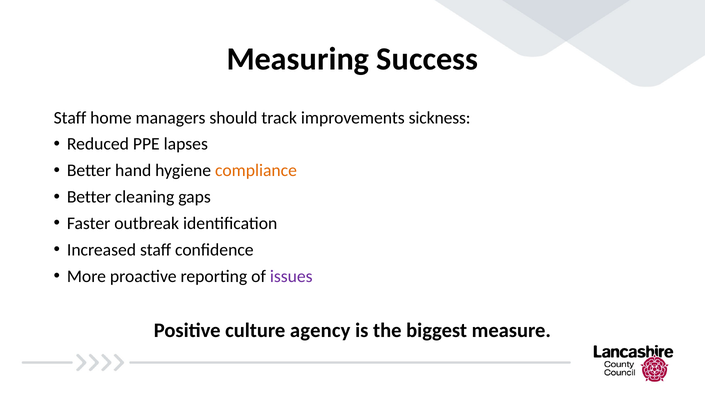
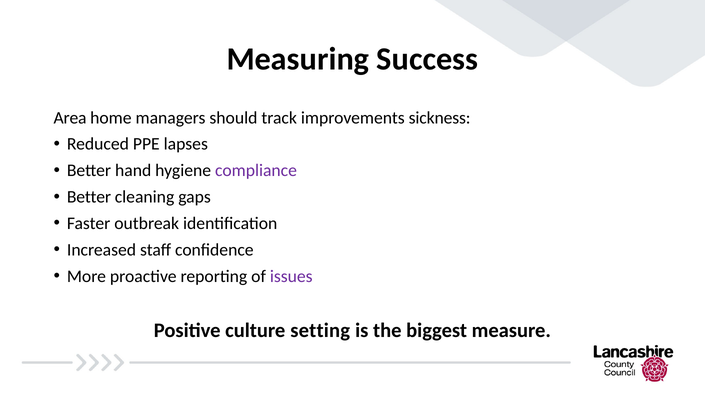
Staff: Staff -> Area (70, 118)
compliance colour: orange -> purple (256, 170)
agency: agency -> setting (320, 330)
